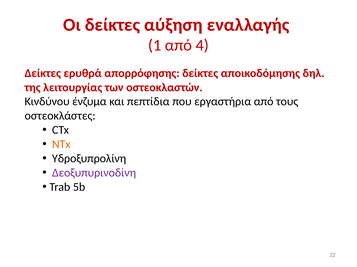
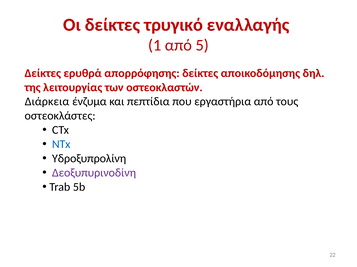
αύξηση: αύξηση -> τρυγικό (174, 25)
4: 4 -> 5 (202, 45)
Κινδύνου: Κινδύνου -> Διάρκεια (47, 102)
NTx colour: orange -> blue (61, 145)
